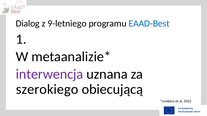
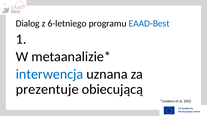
9-letniego: 9-letniego -> 6-letniego (67, 23)
interwencja colour: purple -> blue (50, 74)
szerokiego: szerokiego -> prezentuje (47, 90)
